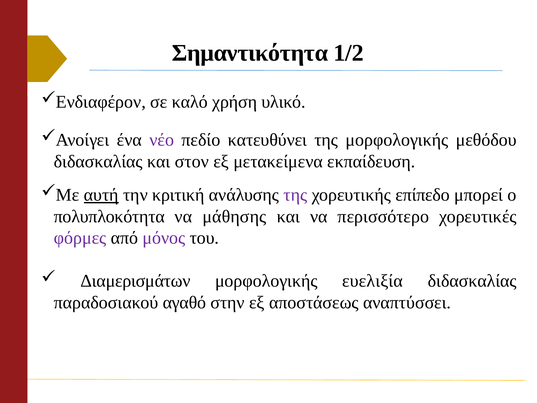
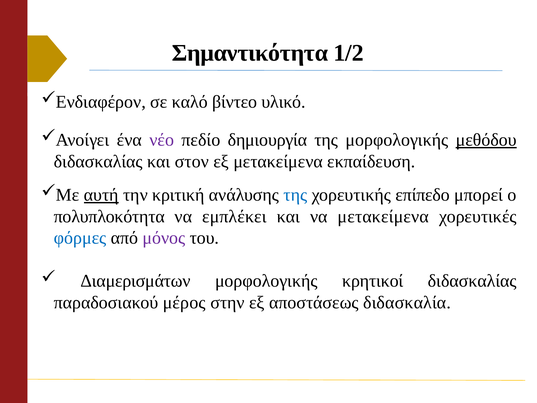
χρήση: χρήση -> βίντεο (235, 102)
κατευθύνει: κατευθύνει -> δημιουργία (267, 140)
μεθόδου underline: none -> present (486, 140)
της colour: purple -> blue (295, 195)
μάθησης: μάθησης -> εμπλέκει (234, 216)
να περισσότερο: περισσότερο -> μετακείμενα (383, 216)
φόρμες colour: purple -> blue (80, 238)
ευελιξία: ευελιξία -> κρητικοί (373, 281)
αγαθό: αγαθό -> μέρος (184, 302)
αναπτύσσει: αναπτύσσει -> διδασκαλία (407, 302)
